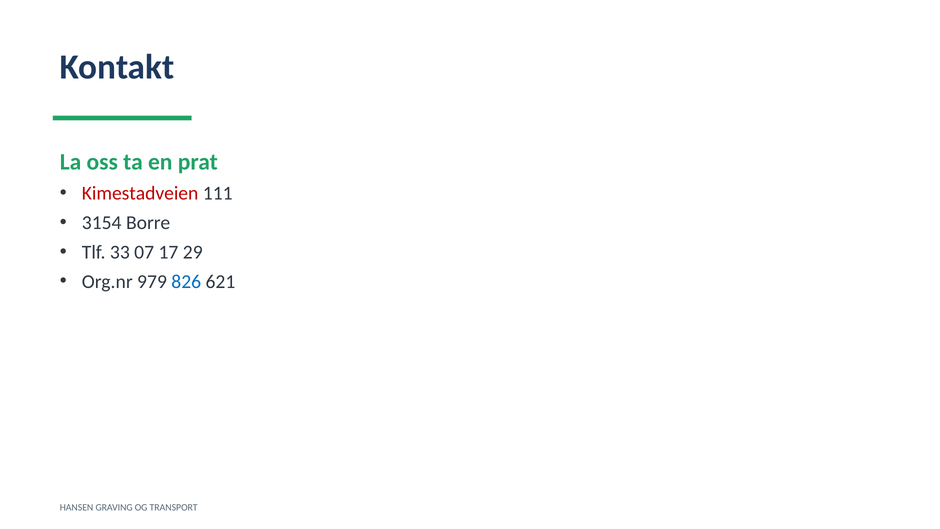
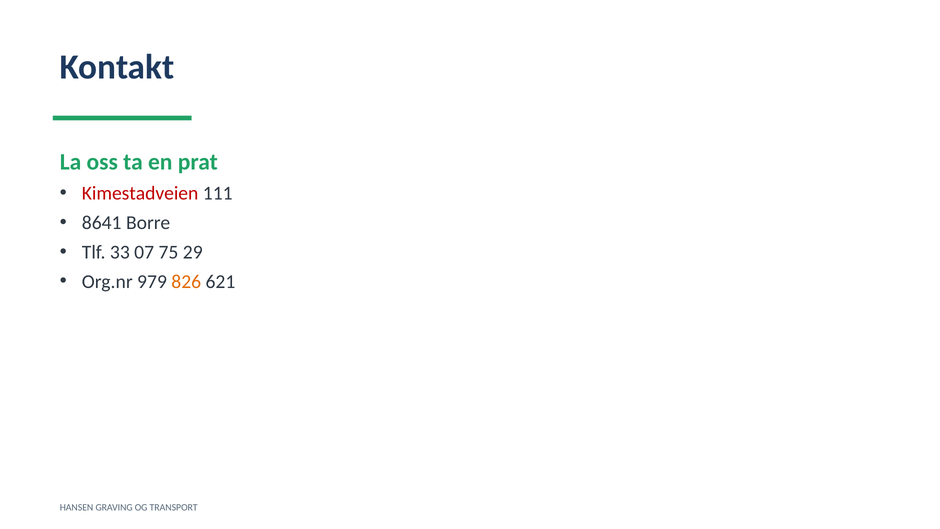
3154: 3154 -> 8641 (102, 223)
17: 17 -> 75 (168, 252)
826 colour: blue -> orange (186, 281)
